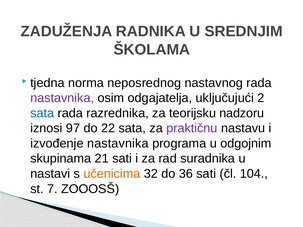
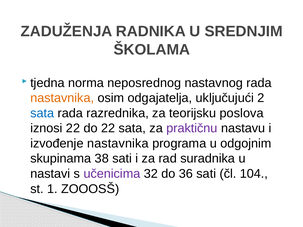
nastavnika colour: purple -> orange (62, 98)
nadzoru: nadzoru -> poslova (242, 113)
iznosi 97: 97 -> 22 (73, 128)
21: 21 -> 38 (102, 159)
učenicima colour: orange -> purple (112, 174)
7: 7 -> 1 (52, 189)
